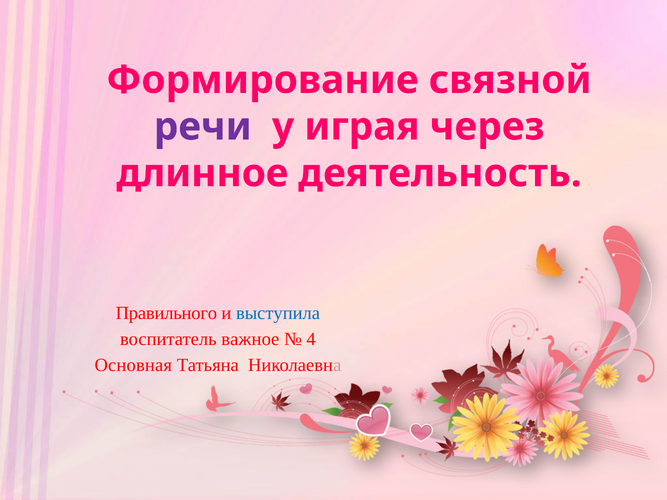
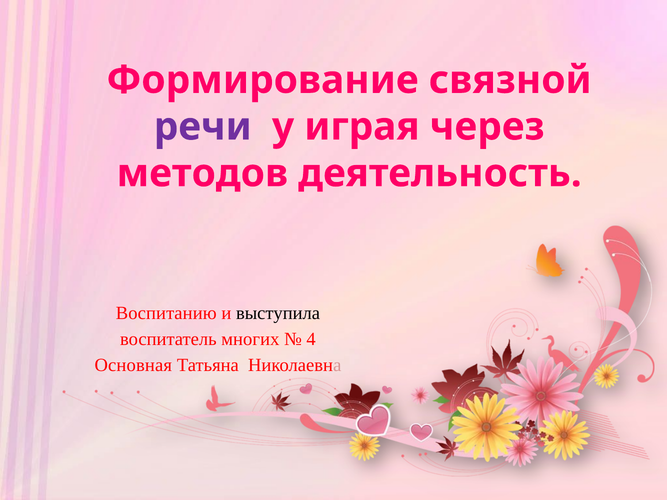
длинное: длинное -> методов (202, 173)
Правильного: Правильного -> Воспитанию (166, 313)
выступила colour: blue -> black (278, 313)
важное: важное -> многих (250, 339)
